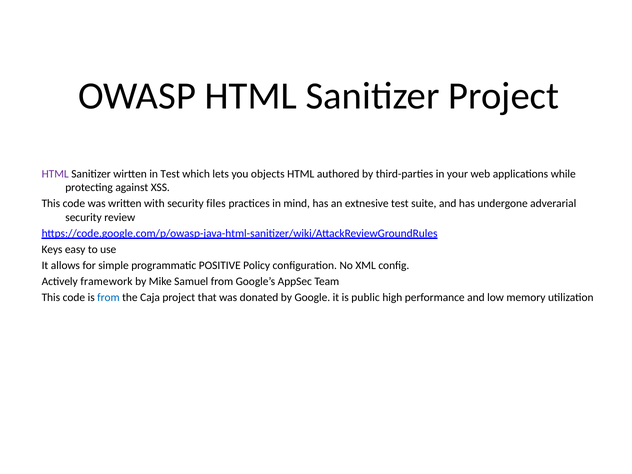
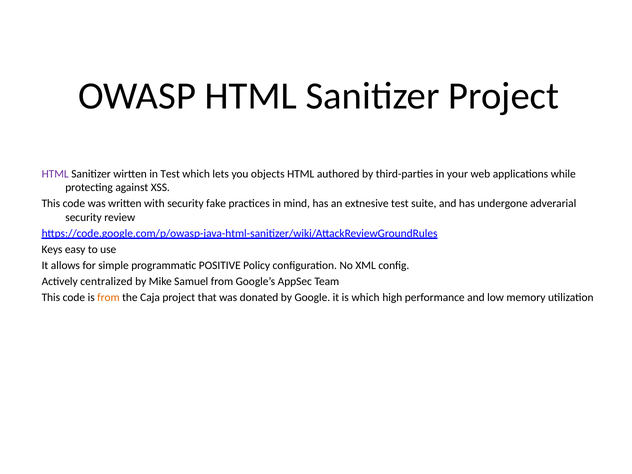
files: files -> fake (216, 204)
framework: framework -> centralized (106, 282)
from colour: blue -> orange (108, 298)
is public: public -> which (366, 298)
